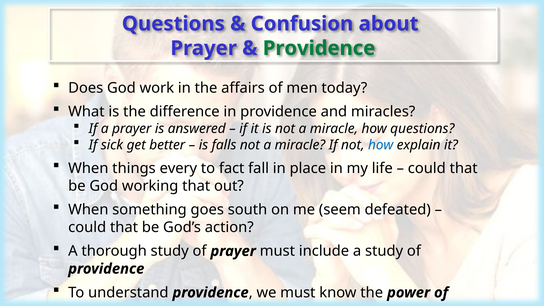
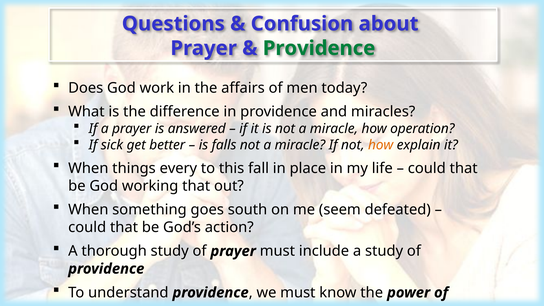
how questions: questions -> operation (422, 129)
how colour: blue -> orange (381, 145)
fact: fact -> this (232, 168)
